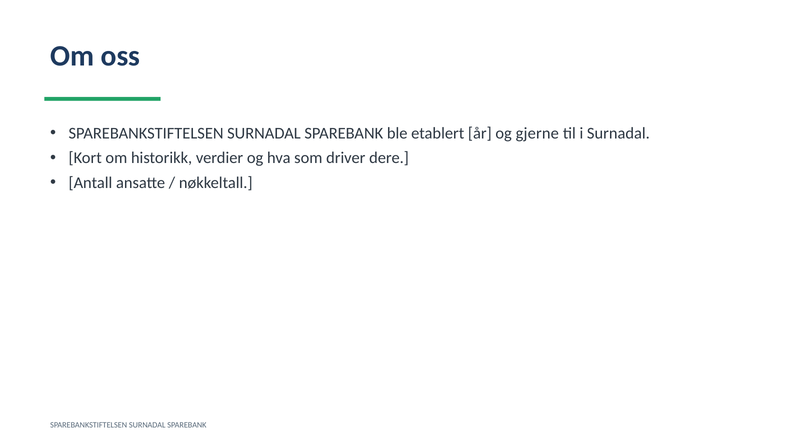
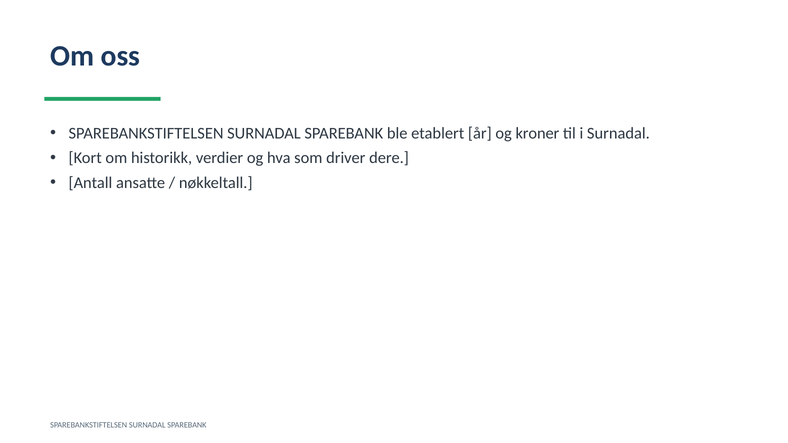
gjerne: gjerne -> kroner (537, 133)
